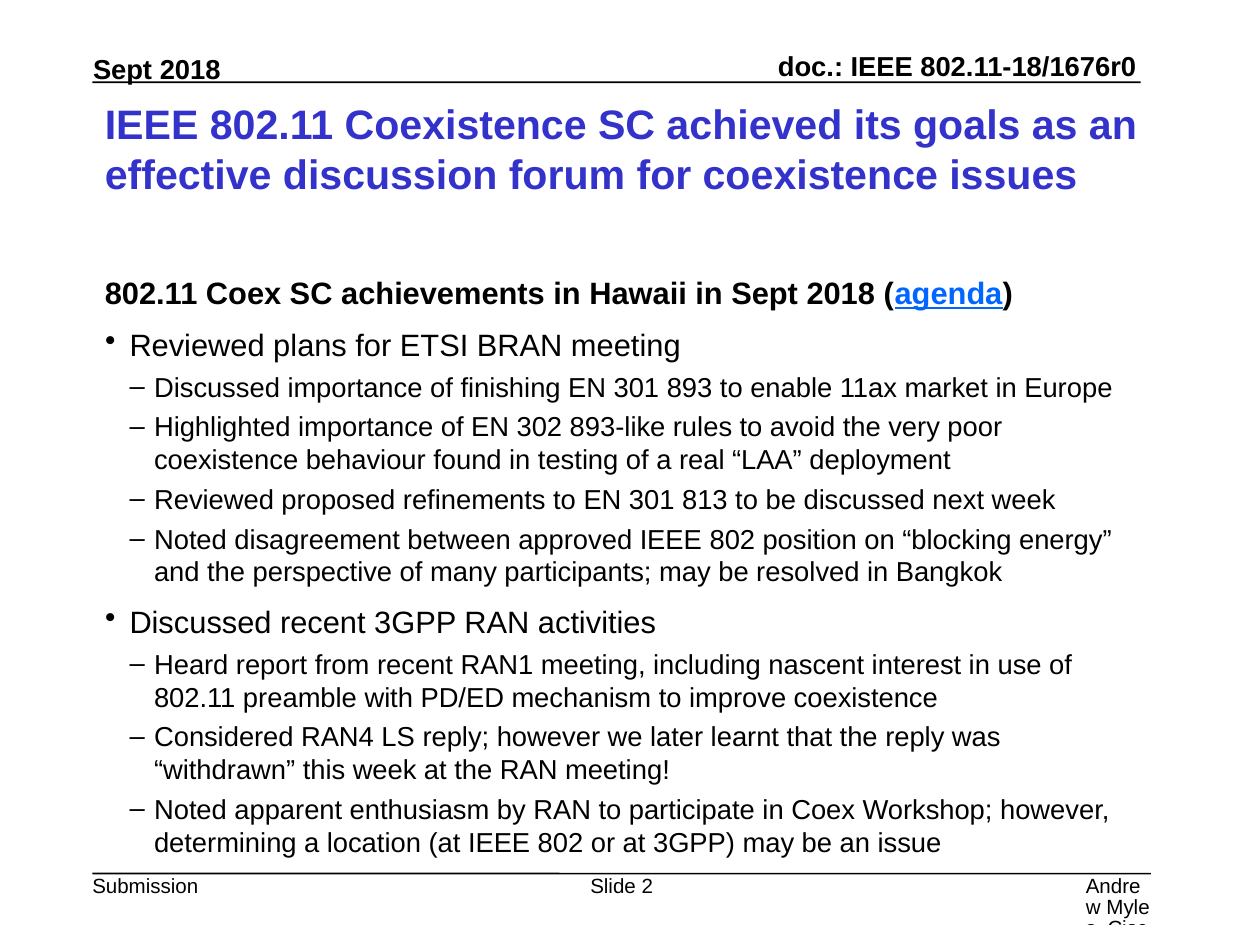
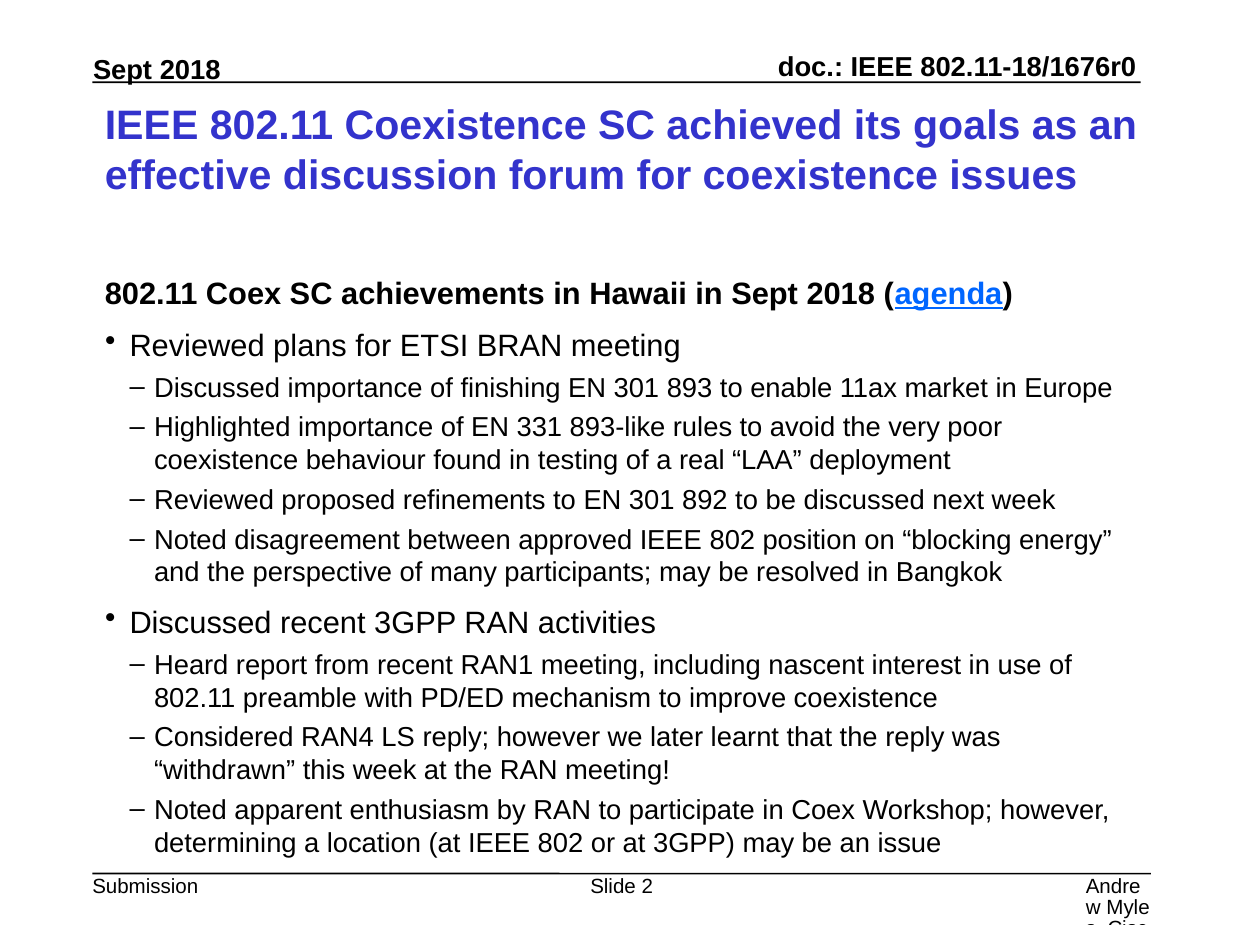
302: 302 -> 331 (539, 428)
813: 813 -> 892 (705, 500)
